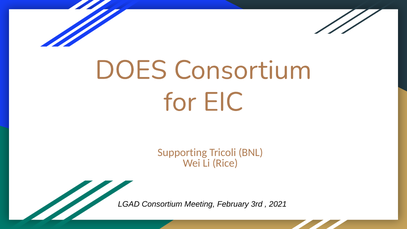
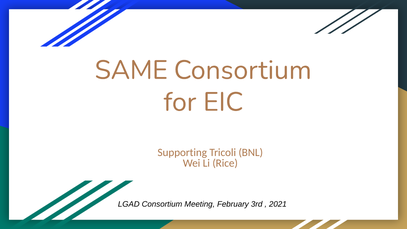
DOES: DOES -> SAME (131, 70)
